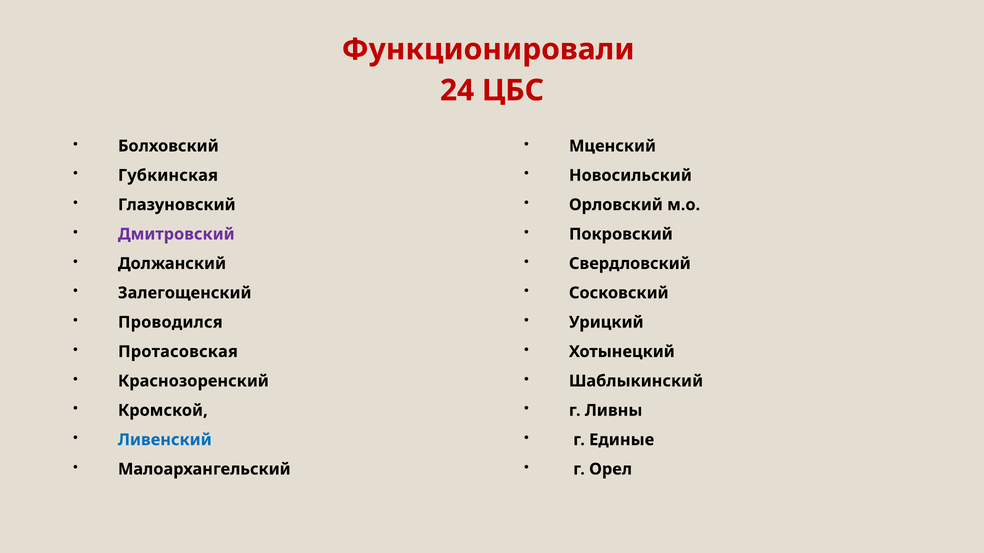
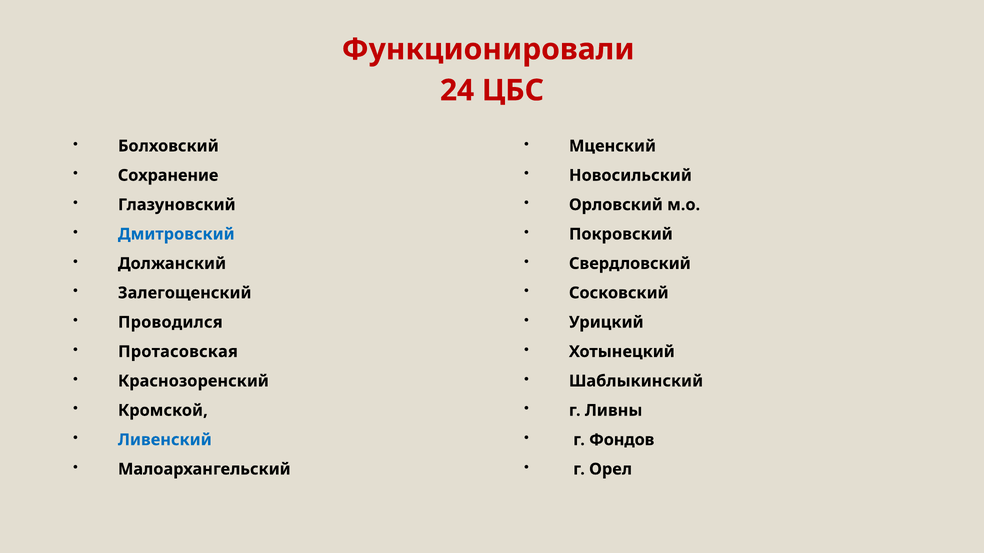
Губкинская: Губкинская -> Сохранение (168, 176)
Дмитровский colour: purple -> blue (176, 234)
Единые: Единые -> Фондов (622, 440)
